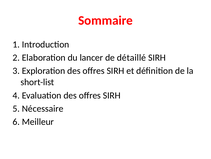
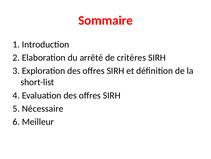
lancer: lancer -> arrêté (91, 57)
détaillé: détaillé -> critères (131, 57)
